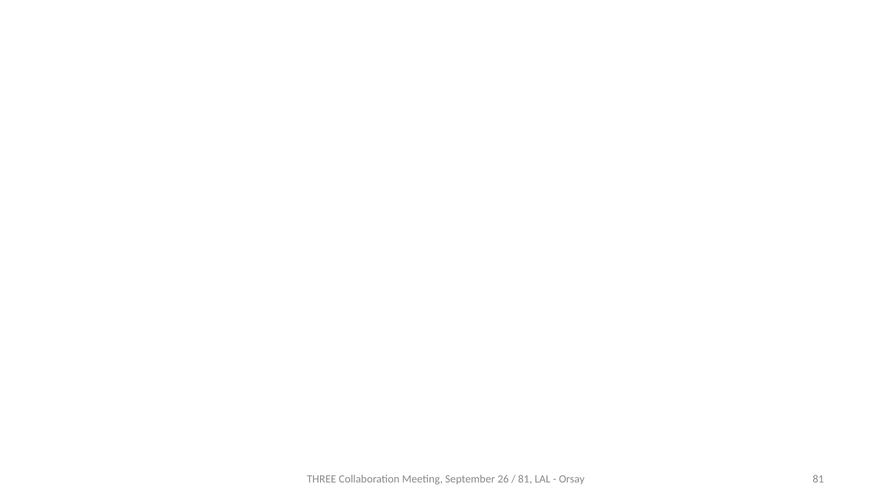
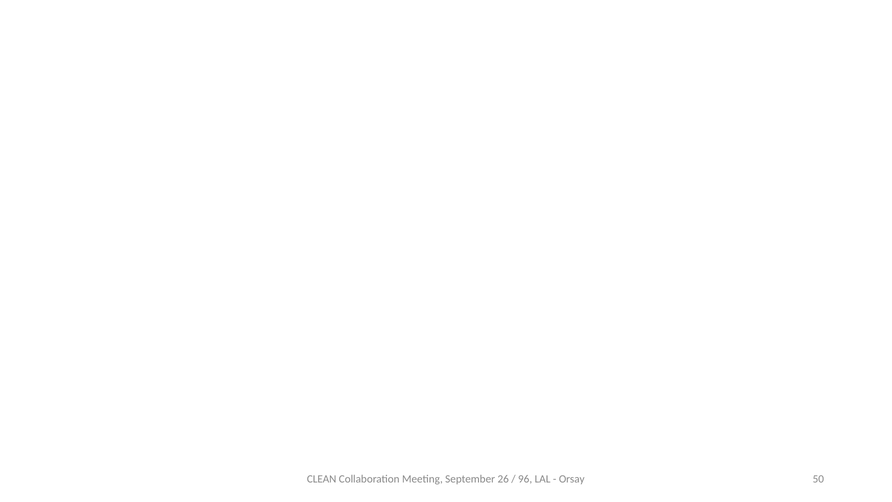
THREE: THREE -> CLEAN (322, 479)
81: 81 -> 96 (525, 479)
Orsay 81: 81 -> 50 (818, 479)
